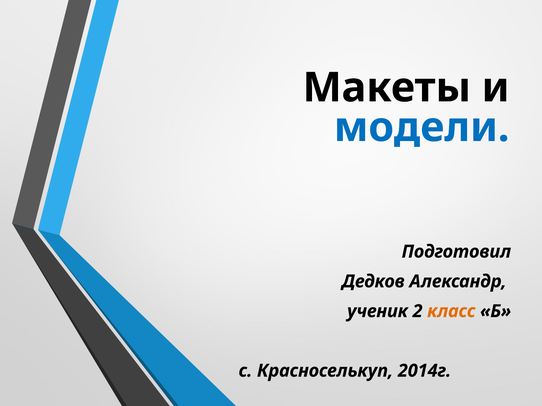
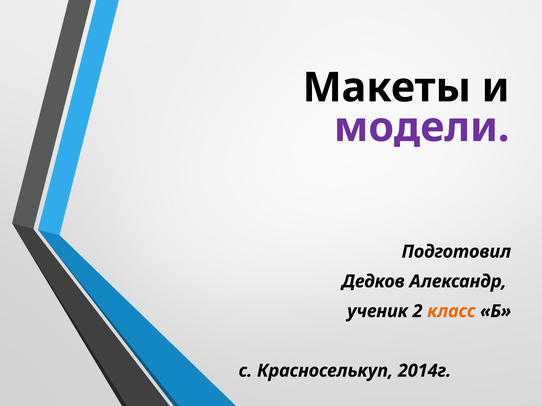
модели colour: blue -> purple (422, 128)
